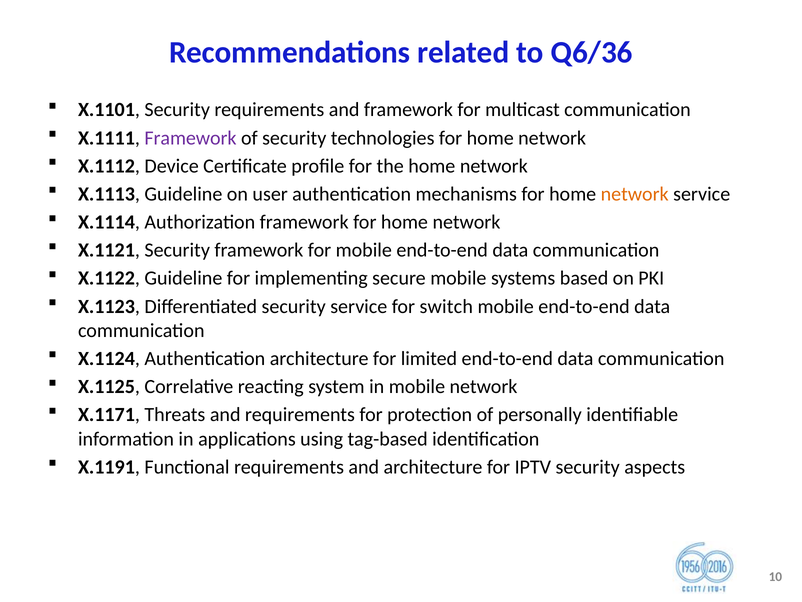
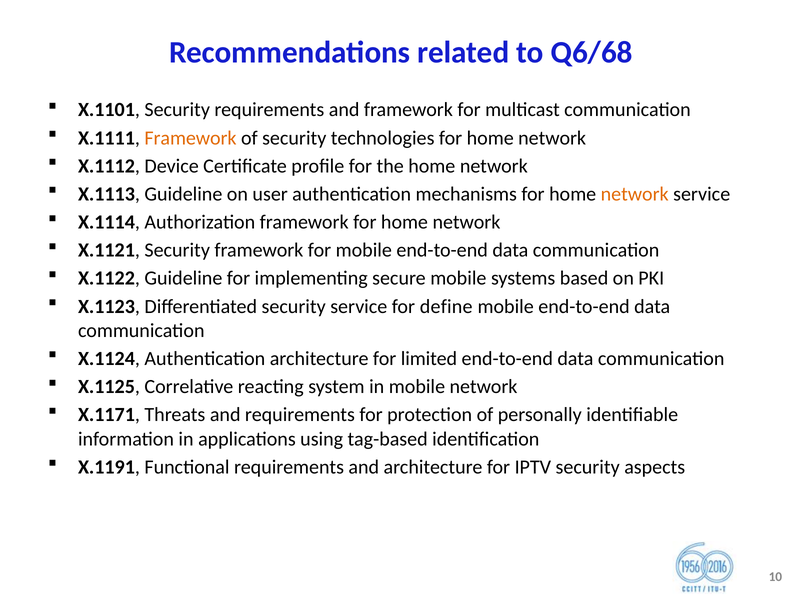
Q6/36: Q6/36 -> Q6/68 (592, 52)
Framework colour: purple -> orange (191, 138)
switch: switch -> define (446, 306)
